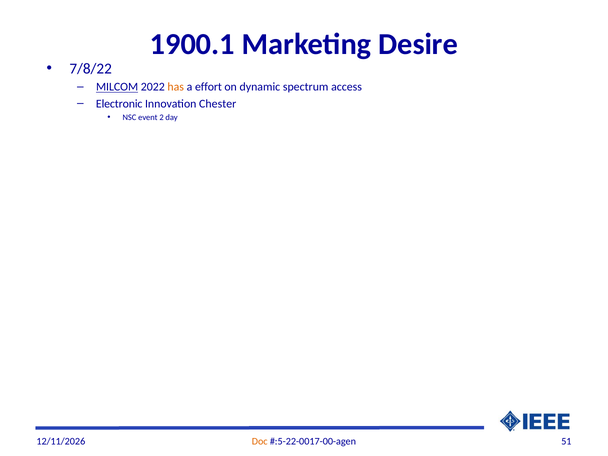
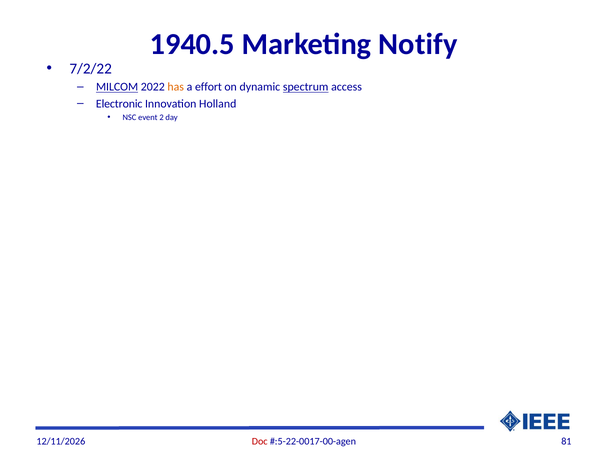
1900.1: 1900.1 -> 1940.5 (192, 44)
Desire: Desire -> Notify (418, 44)
7/8/22: 7/8/22 -> 7/2/22 (91, 69)
spectrum underline: none -> present (306, 87)
Chester: Chester -> Holland (218, 104)
Doc colour: orange -> red (260, 442)
51: 51 -> 81 (566, 441)
